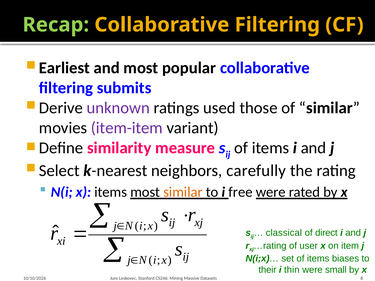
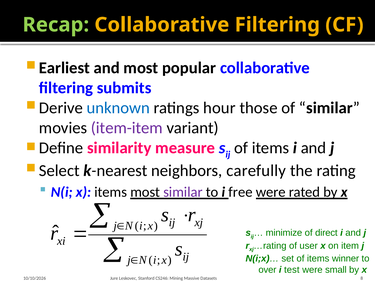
unknown colour: purple -> blue (118, 108)
used: used -> hour (219, 108)
similar colour: orange -> purple (183, 192)
classical: classical -> minimize (284, 233)
biases: biases -> winner (346, 259)
their: their -> over (267, 270)
thin: thin -> test (292, 270)
